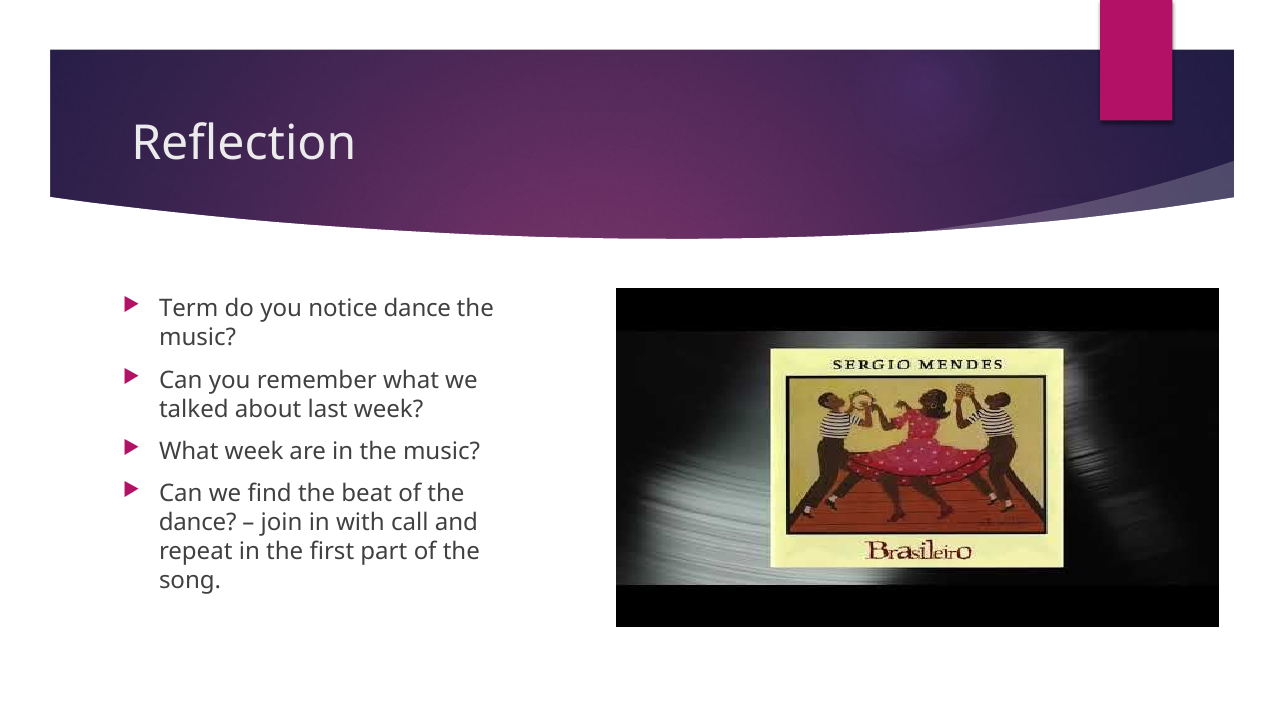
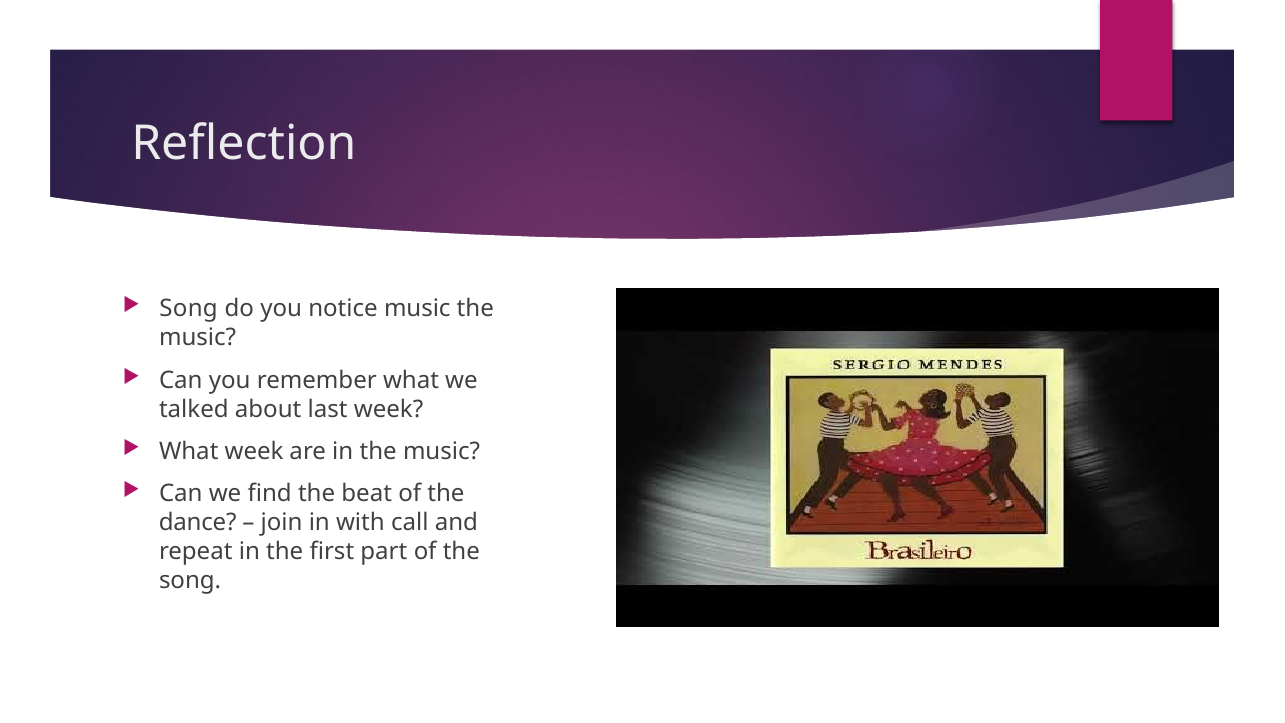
Term: Term -> Song (189, 309)
notice dance: dance -> music (417, 309)
